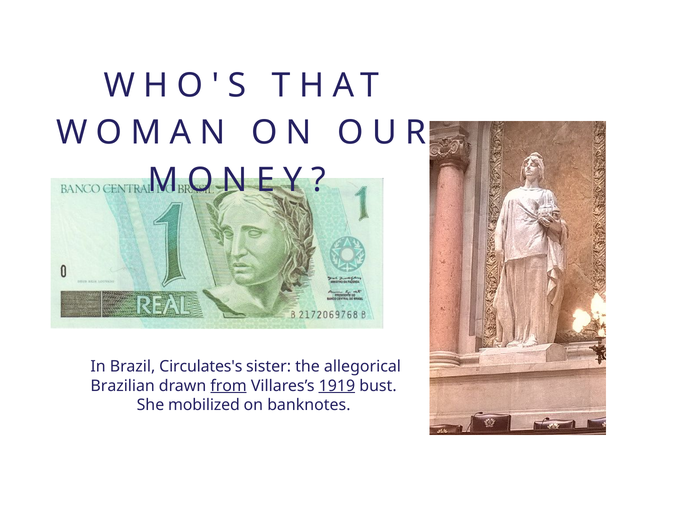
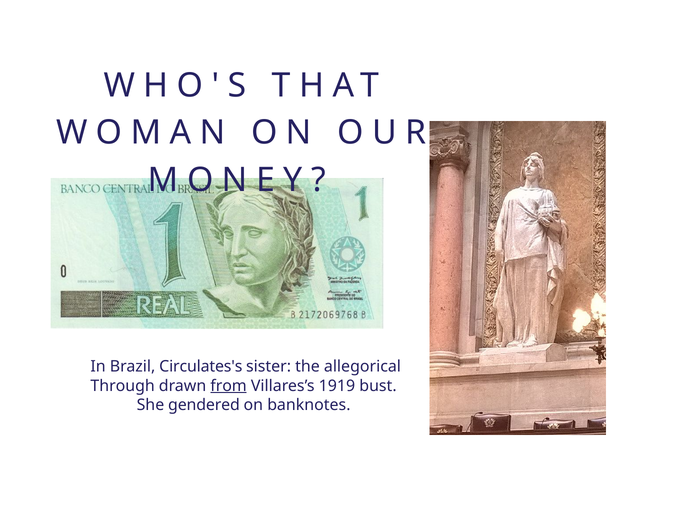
Brazilian: Brazilian -> Through (123, 386)
1919 underline: present -> none (337, 386)
mobilized: mobilized -> gendered (204, 405)
